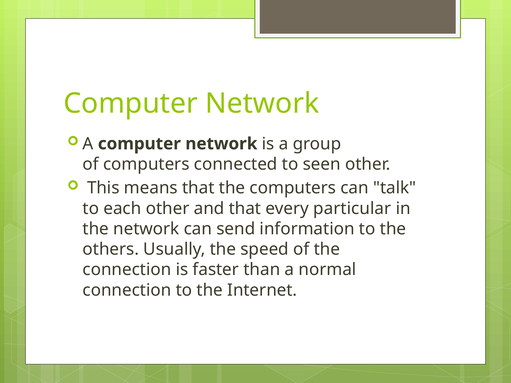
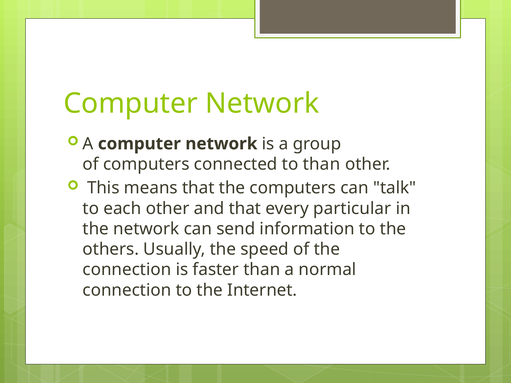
to seen: seen -> than (322, 164)
